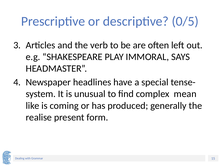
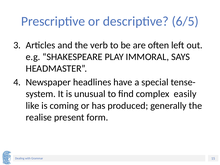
0/5: 0/5 -> 6/5 (185, 21)
mean: mean -> easily (185, 94)
